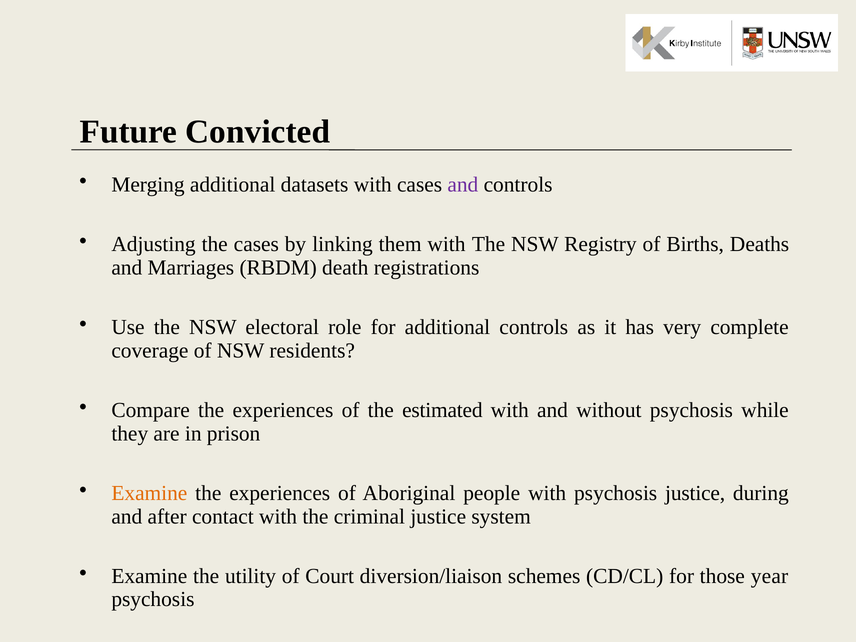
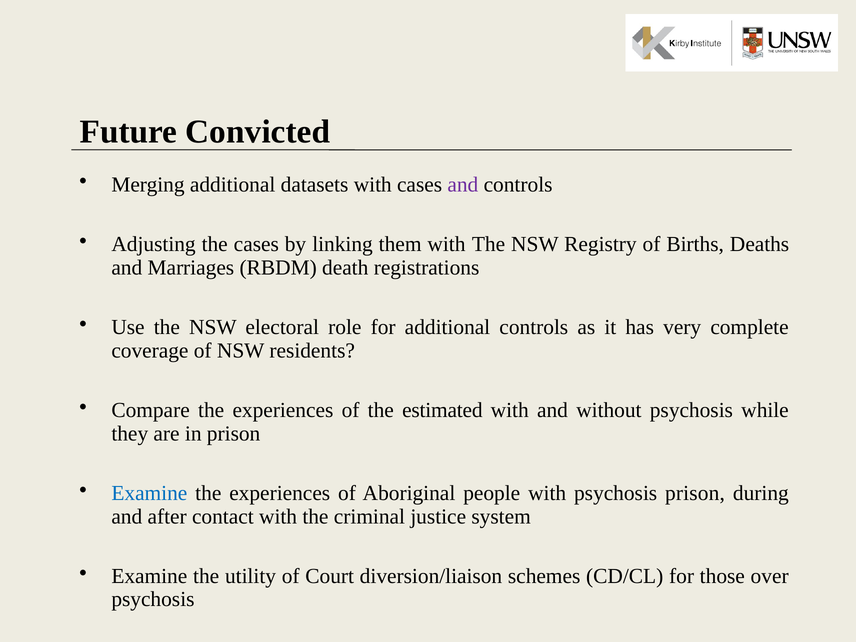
Examine colour: orange -> blue (149, 493)
psychosis justice: justice -> prison (695, 493)
year: year -> over (770, 576)
